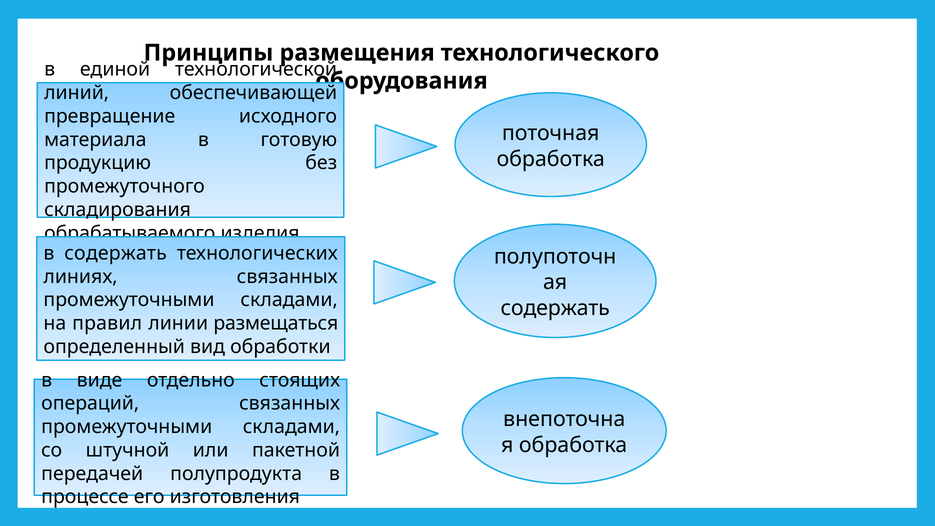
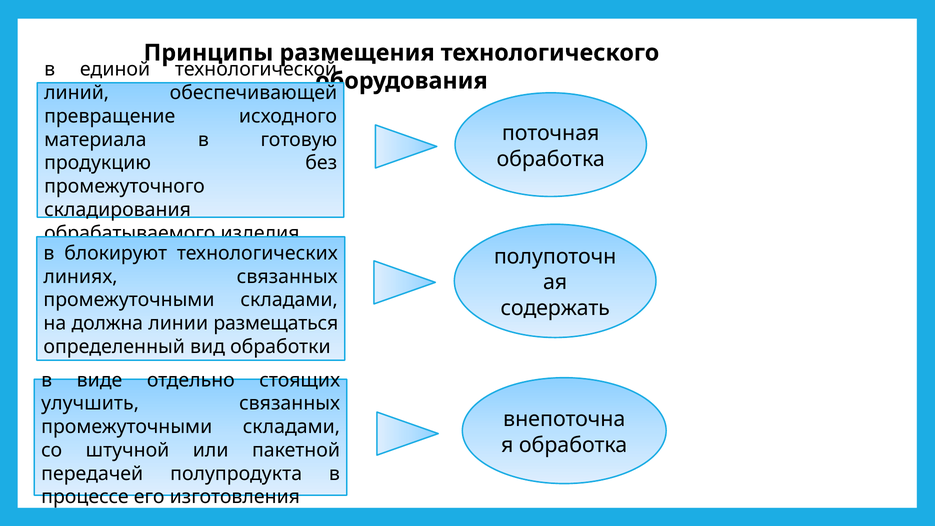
в содержать: содержать -> блокируют (116, 253)
правил: правил -> должна (107, 323)
операций: операций -> улучшить (90, 403)
